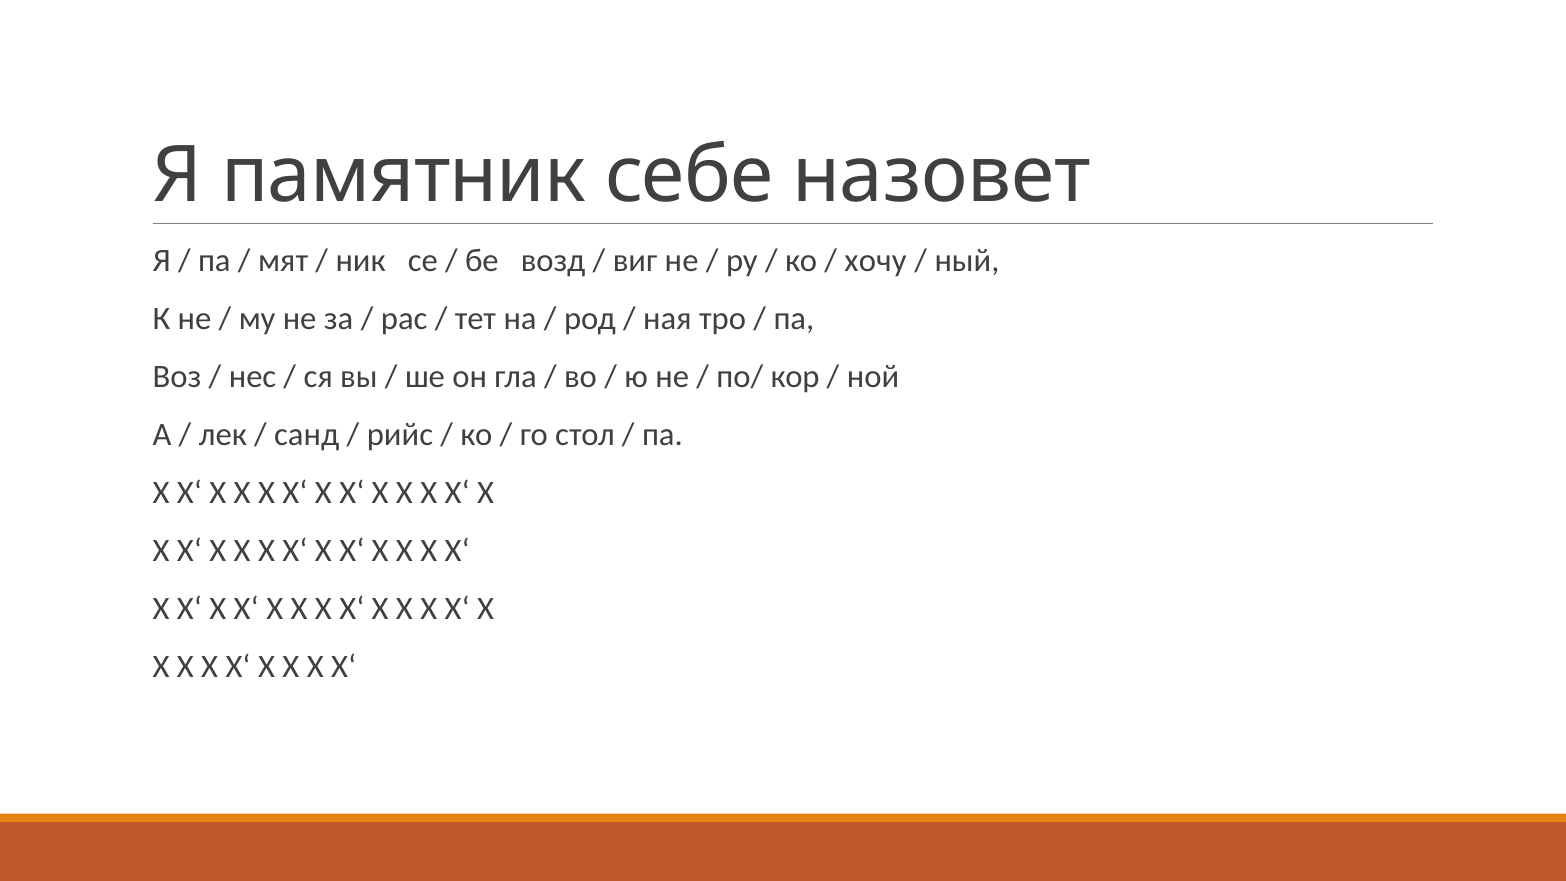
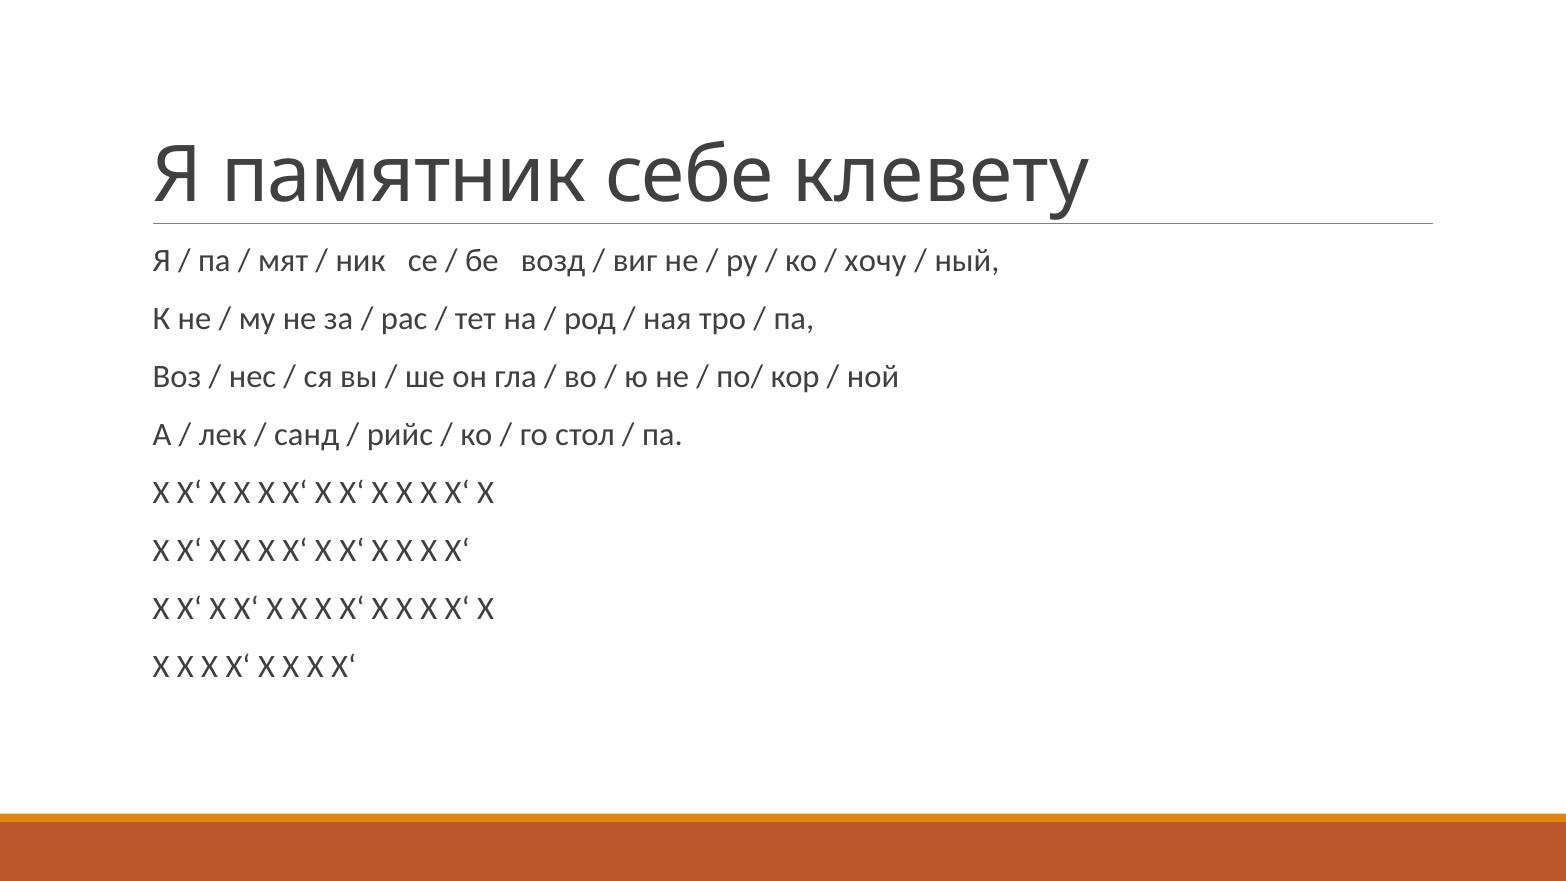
назовет: назовет -> клевету (941, 175)
